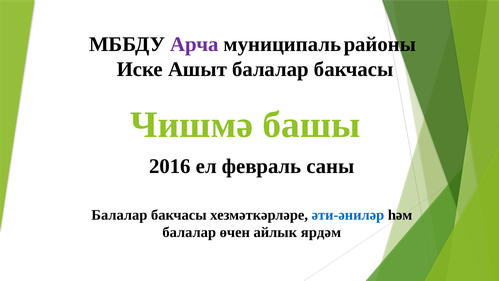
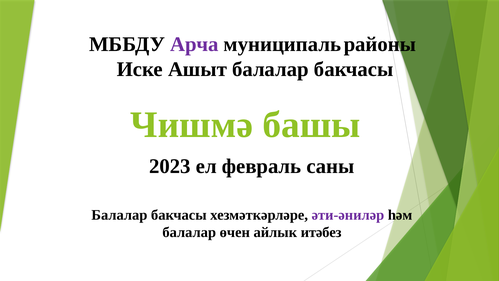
2016: 2016 -> 2023 (170, 166)
әти-әниләр colour: blue -> purple (348, 215)
ярдәм: ярдәм -> итәбез (321, 232)
